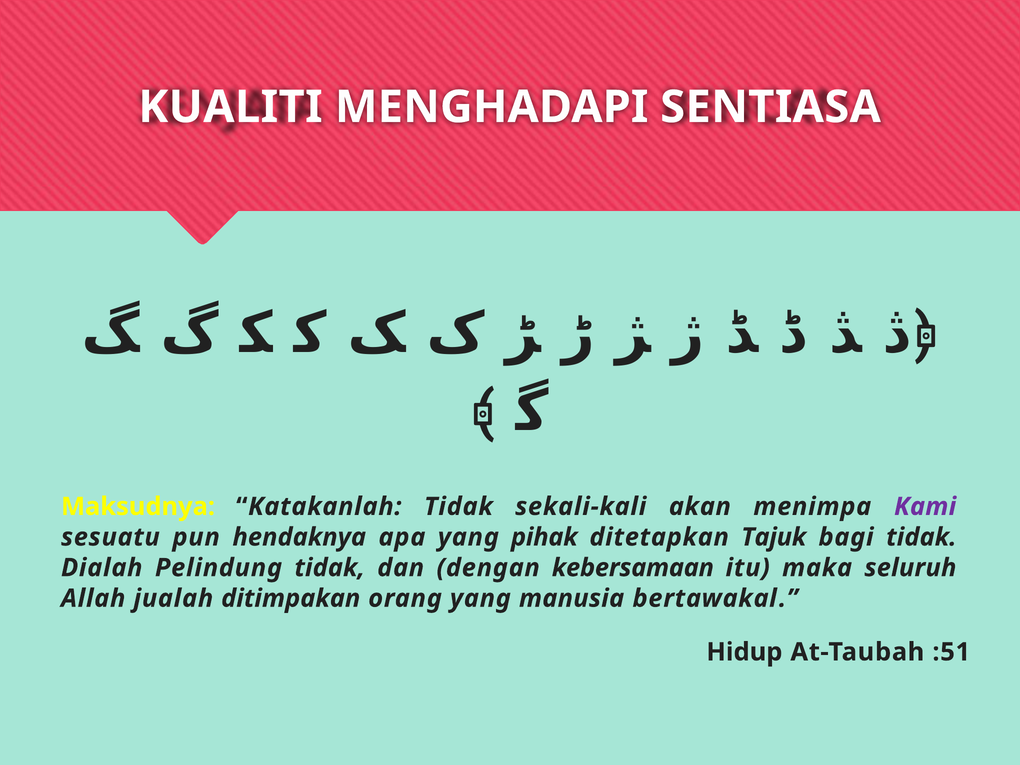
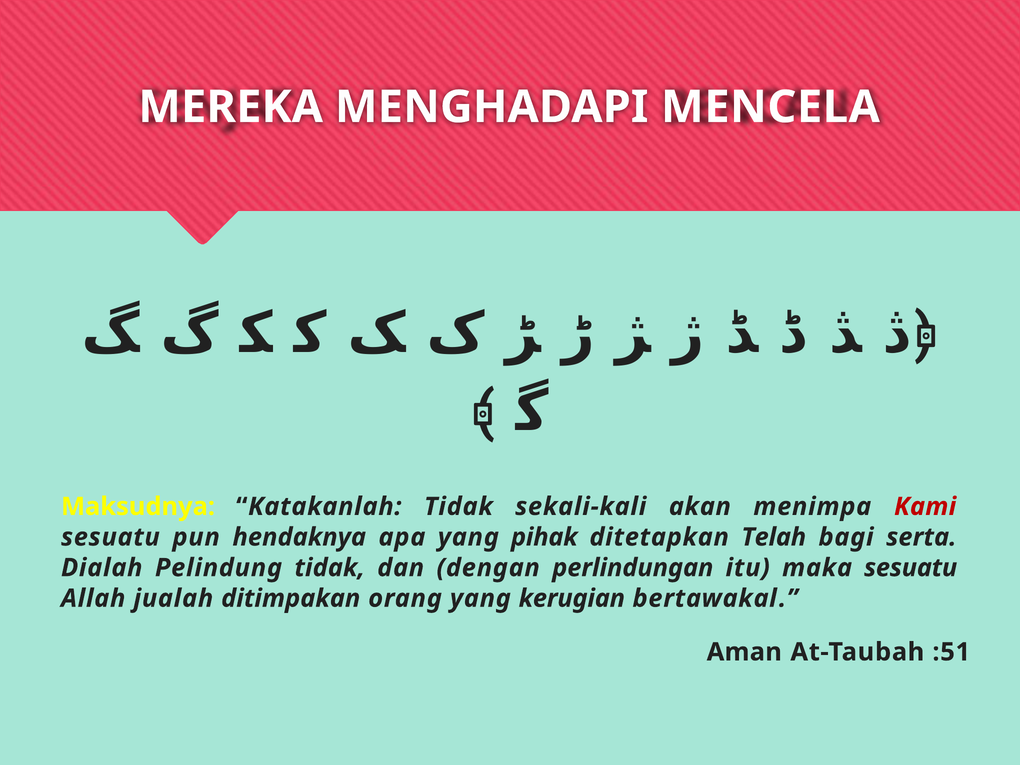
KUALITI: KUALITI -> MEREKA (231, 107)
SENTIASA: SENTIASA -> MENCELA (770, 107)
Kami colour: purple -> red (925, 507)
Tajuk: Tajuk -> Telah (774, 537)
bagi tidak: tidak -> serta (921, 537)
kebersamaan: kebersamaan -> perlindungan (633, 568)
maka seluruh: seluruh -> sesuatu (911, 568)
manusia: manusia -> kerugian (572, 598)
Hidup: Hidup -> Aman (744, 652)
